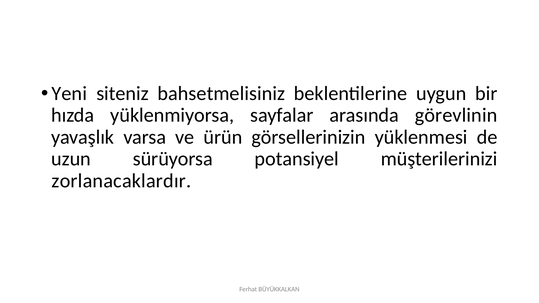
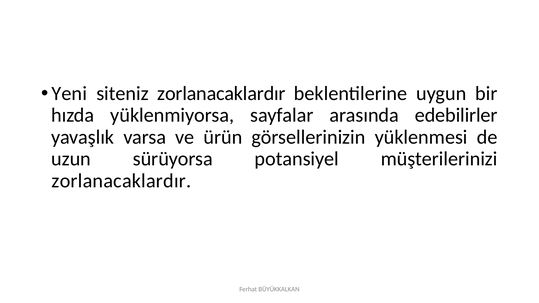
siteniz bahsetmelisiniz: bahsetmelisiniz -> zorlanacaklardır (221, 94)
görevlinin: görevlinin -> edebilirler (456, 115)
